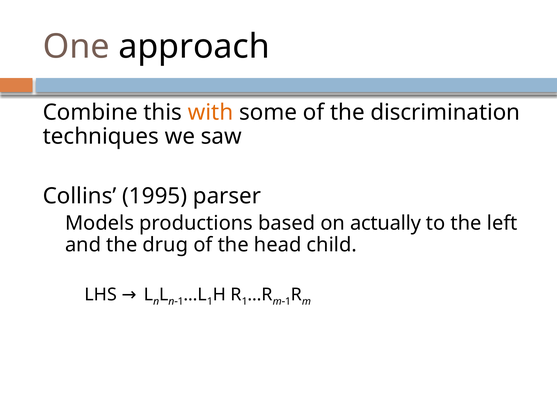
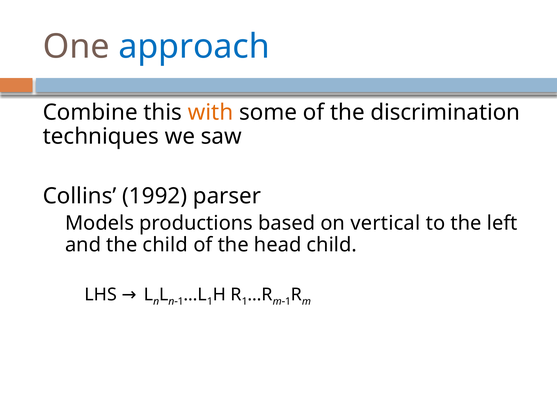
approach colour: black -> blue (194, 46)
1995: 1995 -> 1992 (155, 196)
actually: actually -> vertical (385, 223)
the drug: drug -> child (165, 245)
